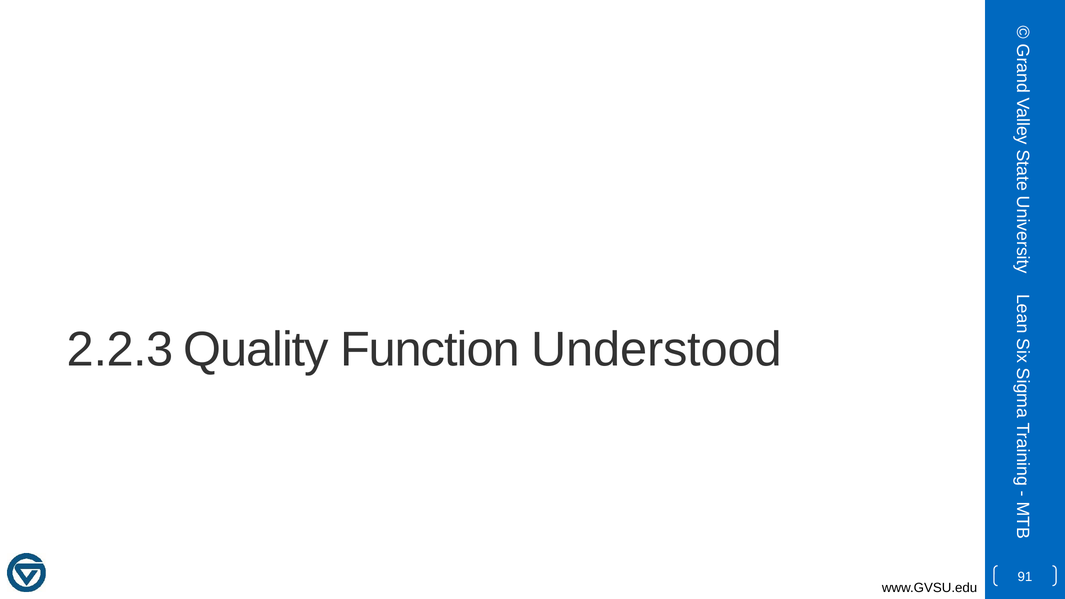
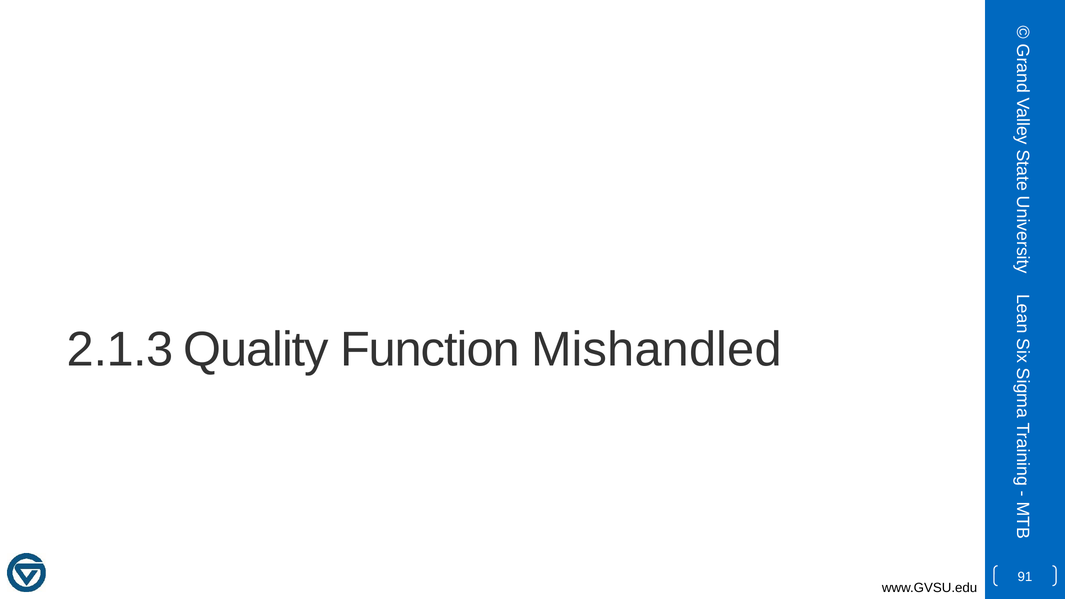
2.2.3: 2.2.3 -> 2.1.3 (120, 350)
Understood: Understood -> Mishandled (656, 350)
